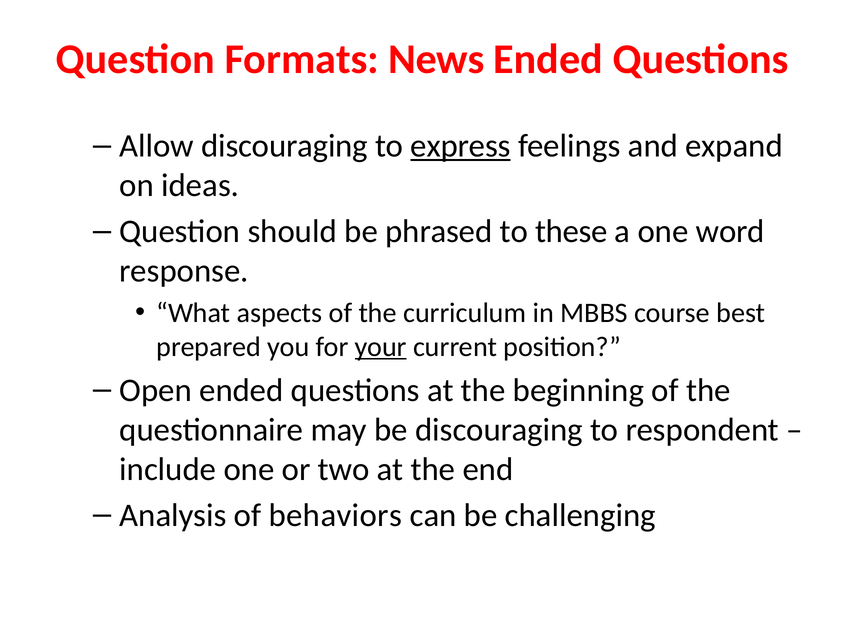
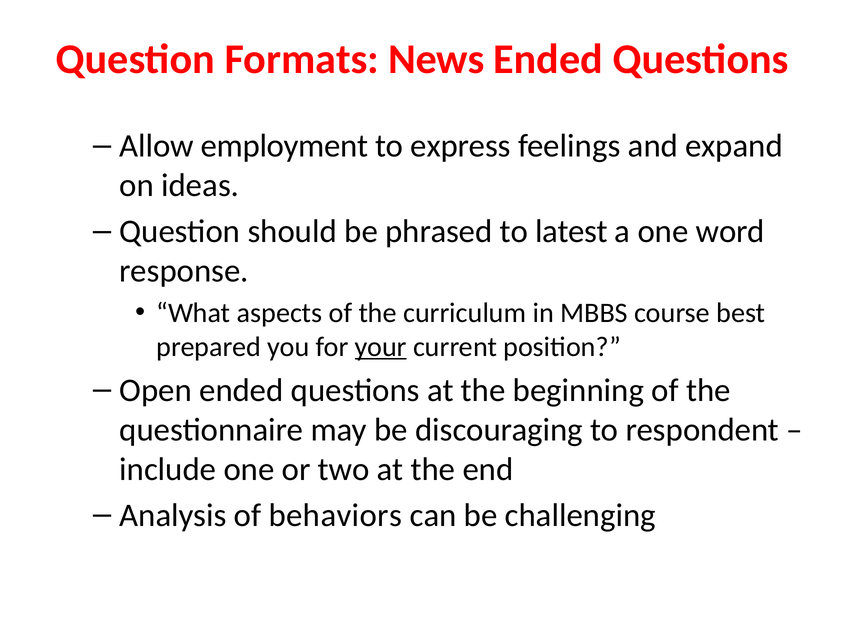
Allow discouraging: discouraging -> employment (285, 146)
express underline: present -> none (461, 146)
these: these -> latest (571, 231)
